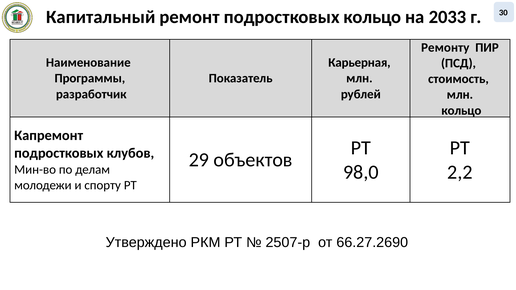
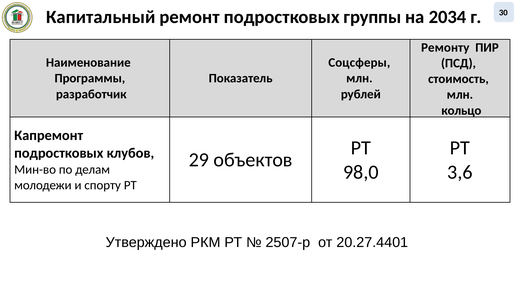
подростковых кольцо: кольцо -> группы (372, 17)
2033: 2033 -> 2034 (448, 17)
Карьерная: Карьерная -> Соцсферы (359, 63)
2,2: 2,2 -> 3,6 (460, 172)
66.27.2690: 66.27.2690 -> 20.27.4401 (372, 243)
